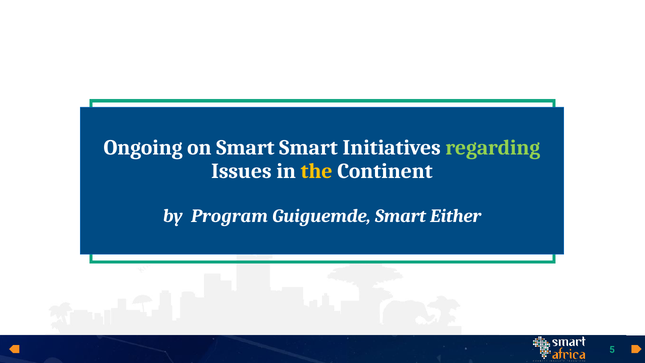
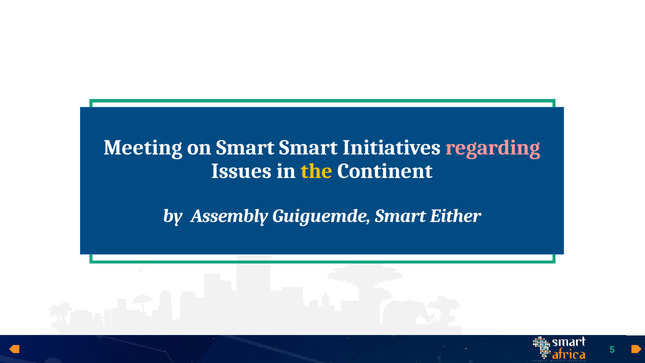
Ongoing: Ongoing -> Meeting (143, 148)
regarding colour: light green -> pink (493, 148)
Program: Program -> Assembly (230, 216)
